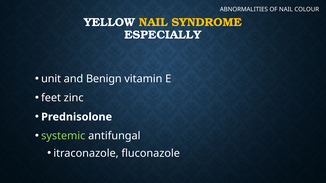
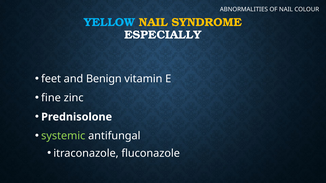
YELLOW colour: white -> light blue (109, 22)
unit: unit -> feet (51, 79)
feet: feet -> fine (51, 98)
